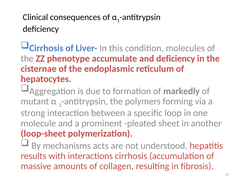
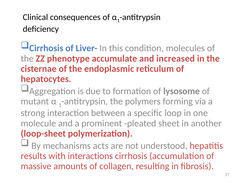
and deficiency: deficiency -> increased (176, 58)
markedly: markedly -> lysosome (182, 91)
